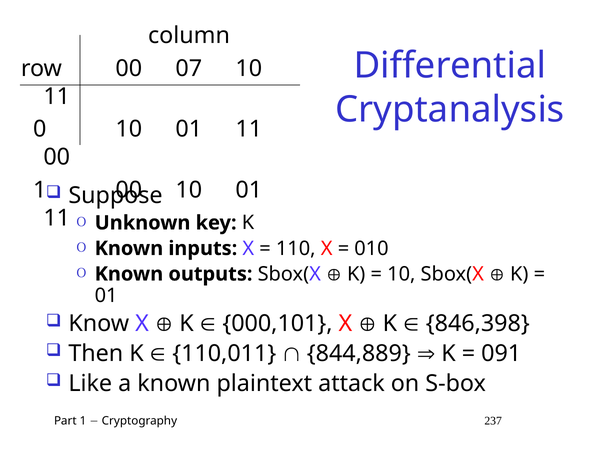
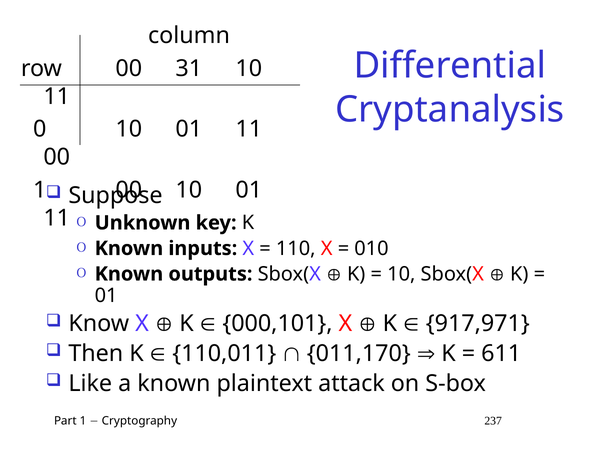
07: 07 -> 31 (189, 68)
846,398: 846,398 -> 917,971 (478, 324)
844,889: 844,889 -> 011,170 (359, 354)
091: 091 -> 611 (501, 354)
